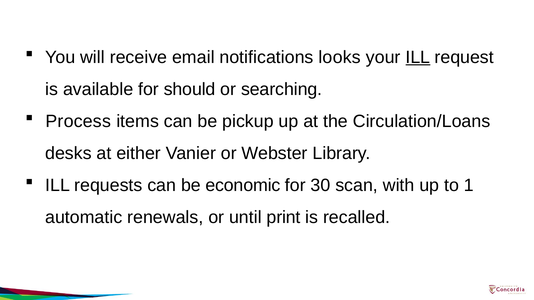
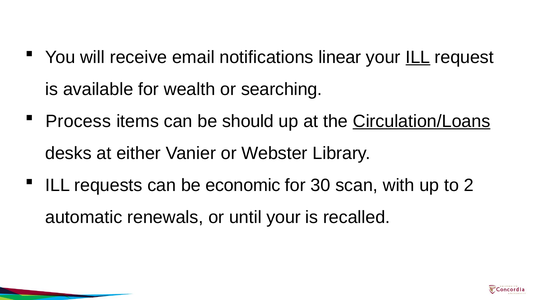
looks: looks -> linear (340, 57)
should: should -> wealth (190, 89)
pickup: pickup -> should (248, 121)
Circulation/Loans underline: none -> present (422, 121)
1: 1 -> 2 (469, 185)
until print: print -> your (284, 217)
